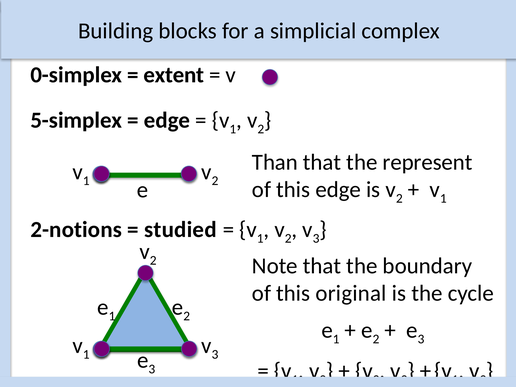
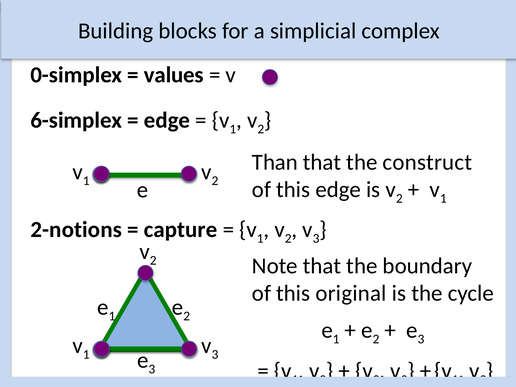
extent: extent -> values (174, 75)
5-simplex: 5-simplex -> 6-simplex (76, 120)
represent: represent -> construct (427, 162)
studied: studied -> capture (181, 230)
